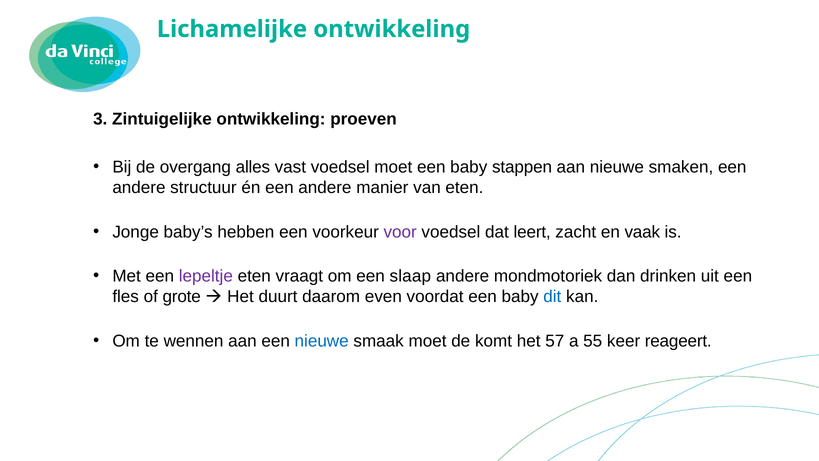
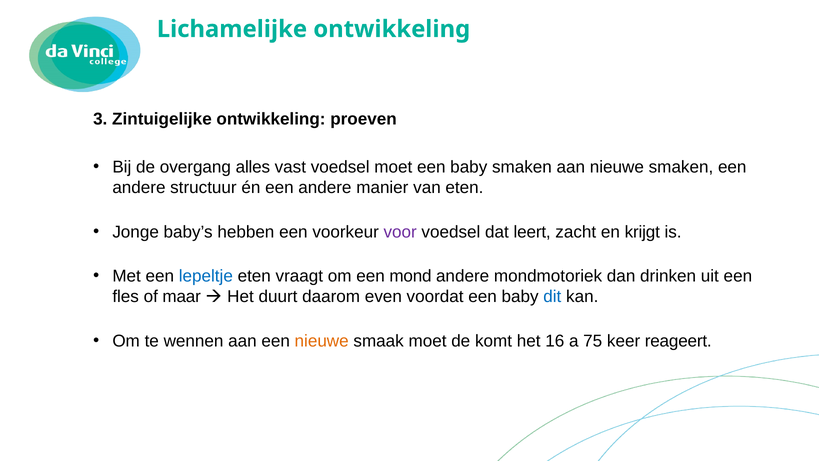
baby stappen: stappen -> smaken (522, 167)
vaak: vaak -> krijgt (642, 232)
lepeltje colour: purple -> blue (206, 276)
slaap: slaap -> mond (410, 276)
grote: grote -> maar (182, 297)
nieuwe colour: blue -> orange (322, 341)
57: 57 -> 16 (555, 341)
55: 55 -> 75 (593, 341)
